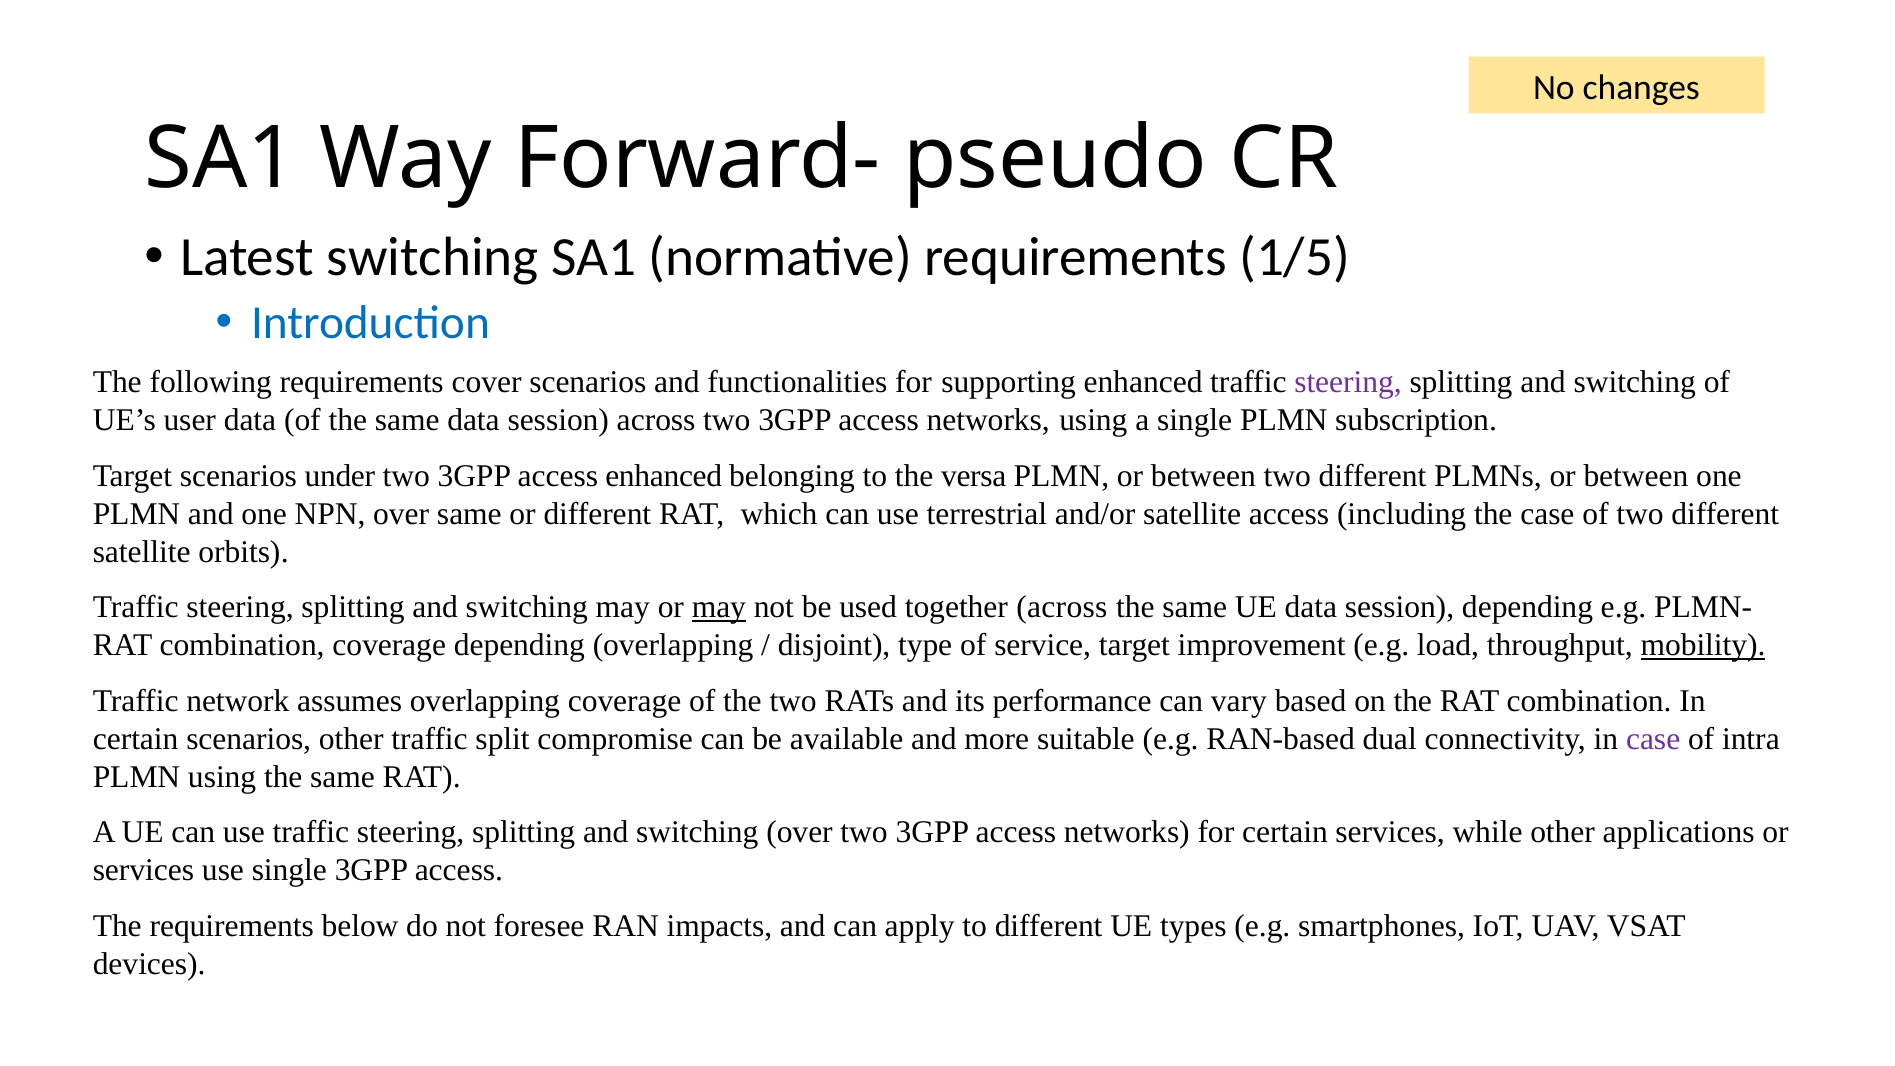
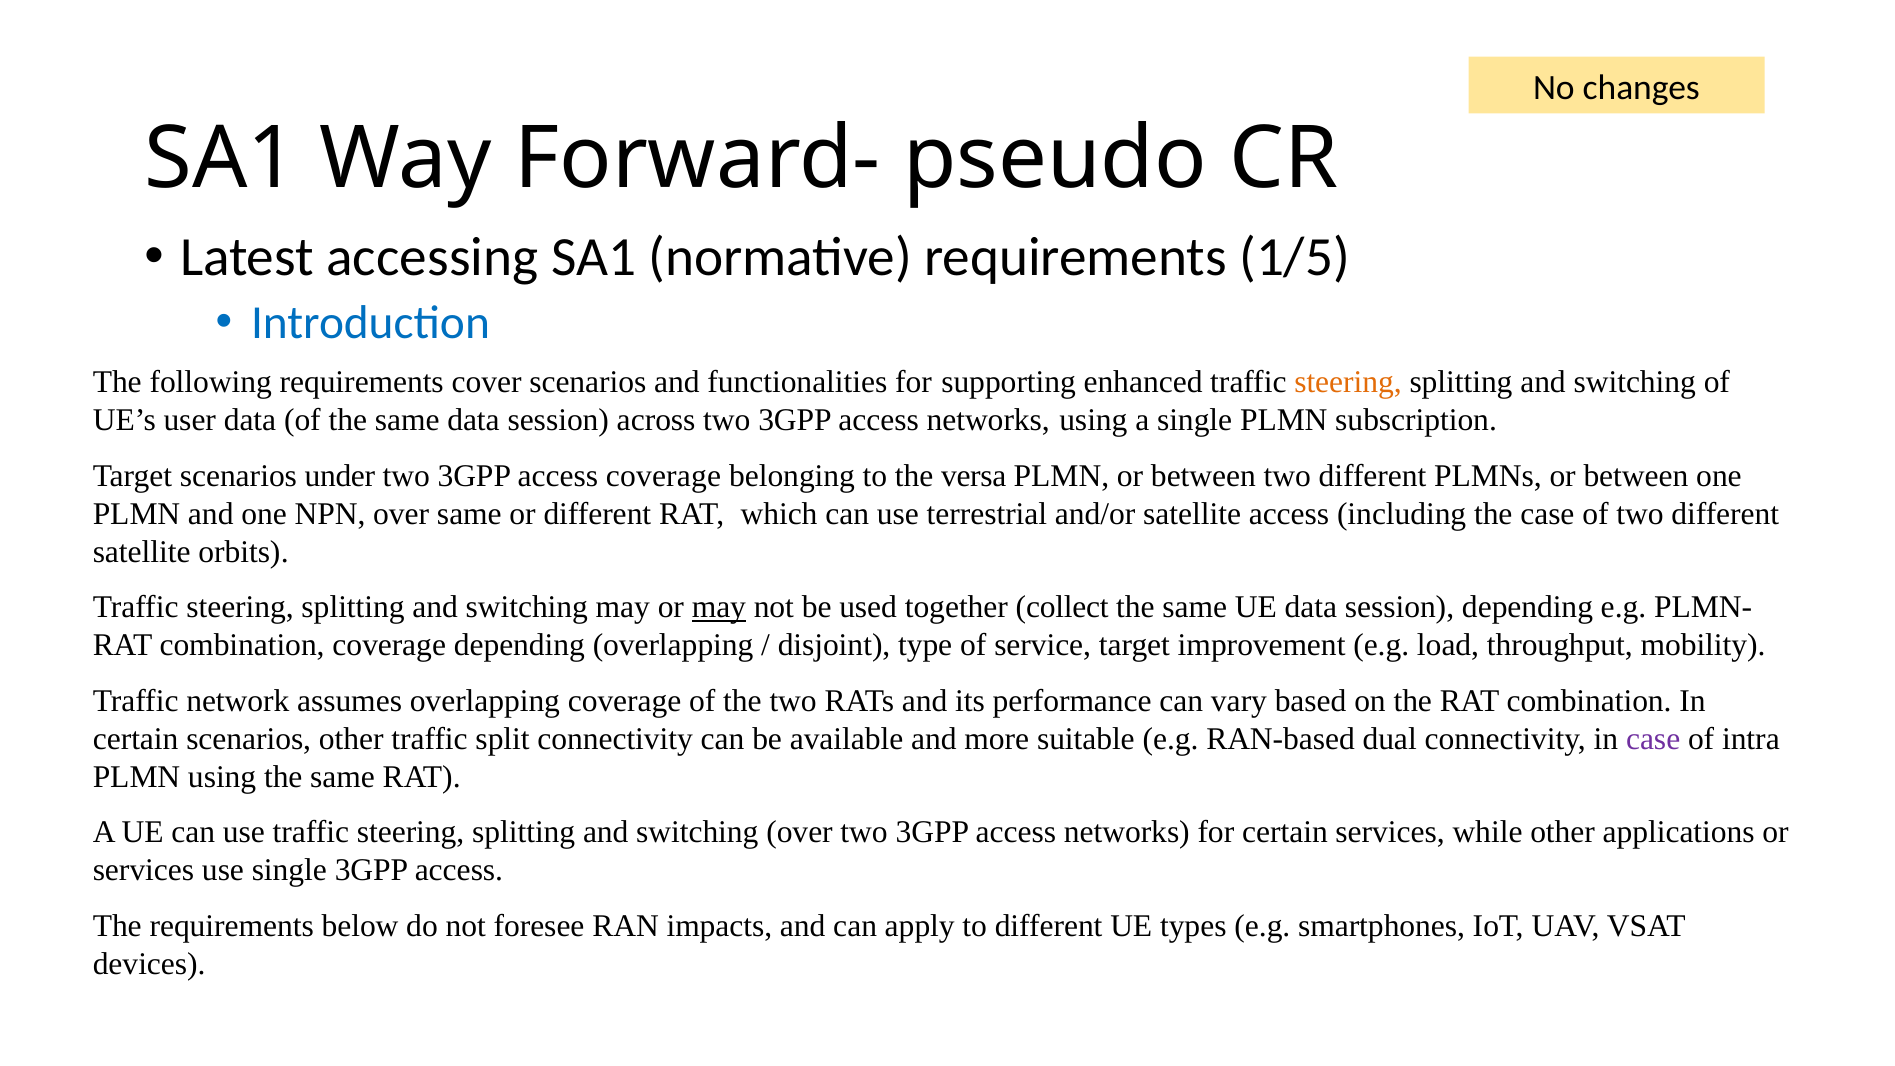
Latest switching: switching -> accessing (433, 258)
steering colour: purple -> orange (1348, 382)
access enhanced: enhanced -> coverage (663, 476)
together across: across -> collect (1062, 607)
mobility underline: present -> none (1703, 645)
split compromise: compromise -> connectivity (615, 739)
